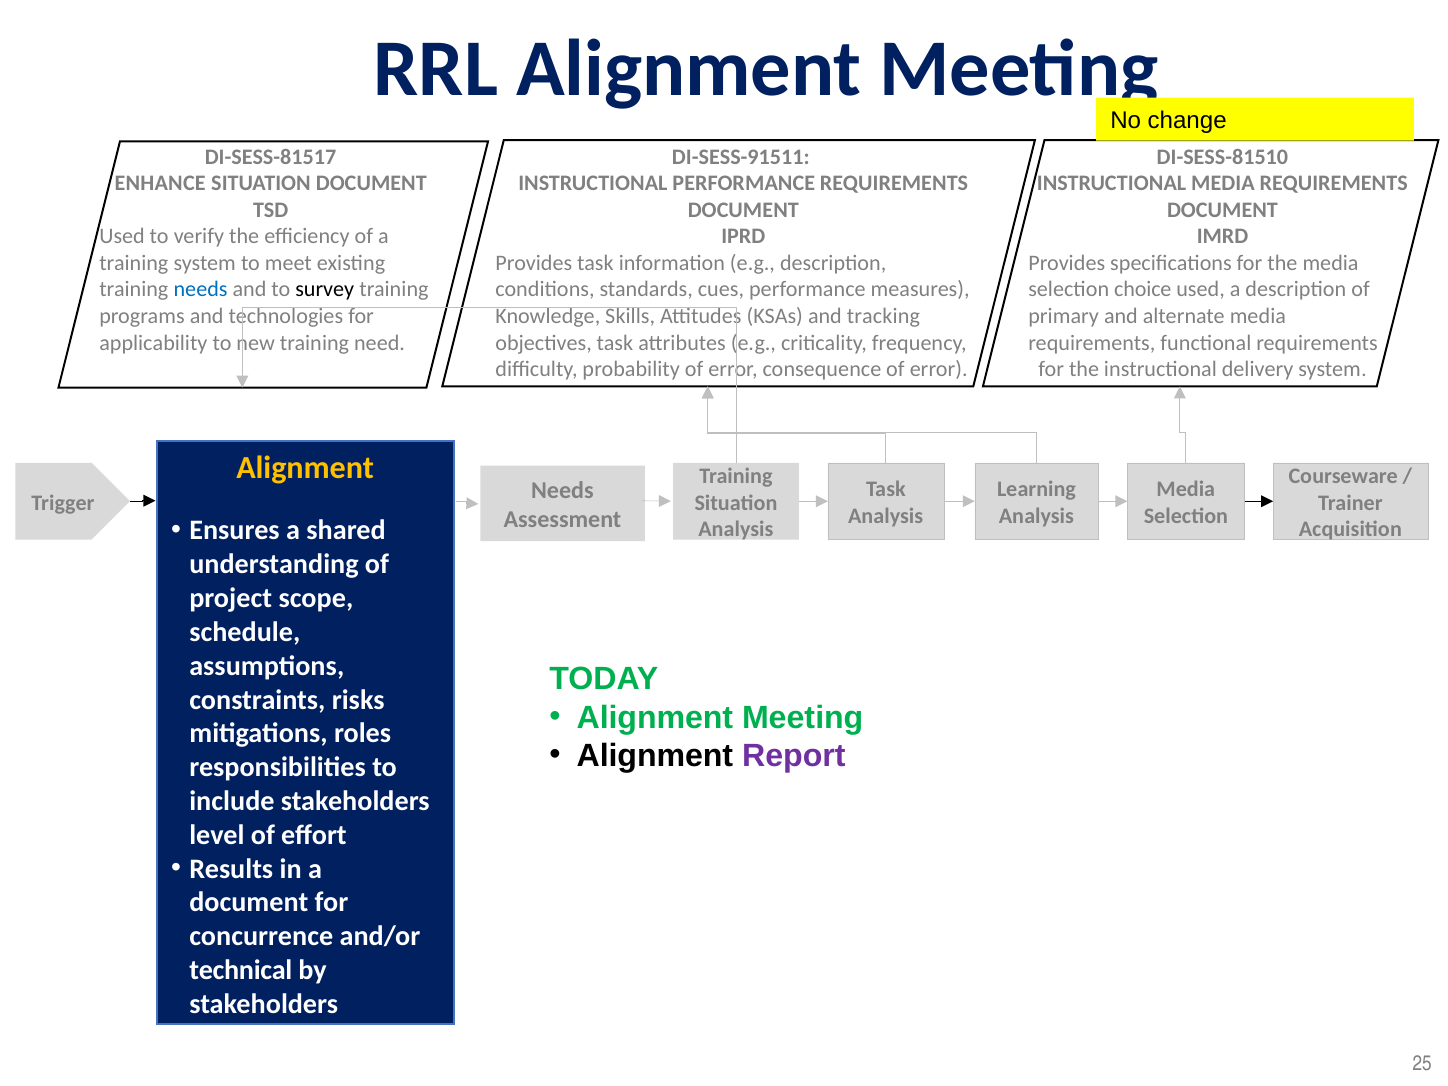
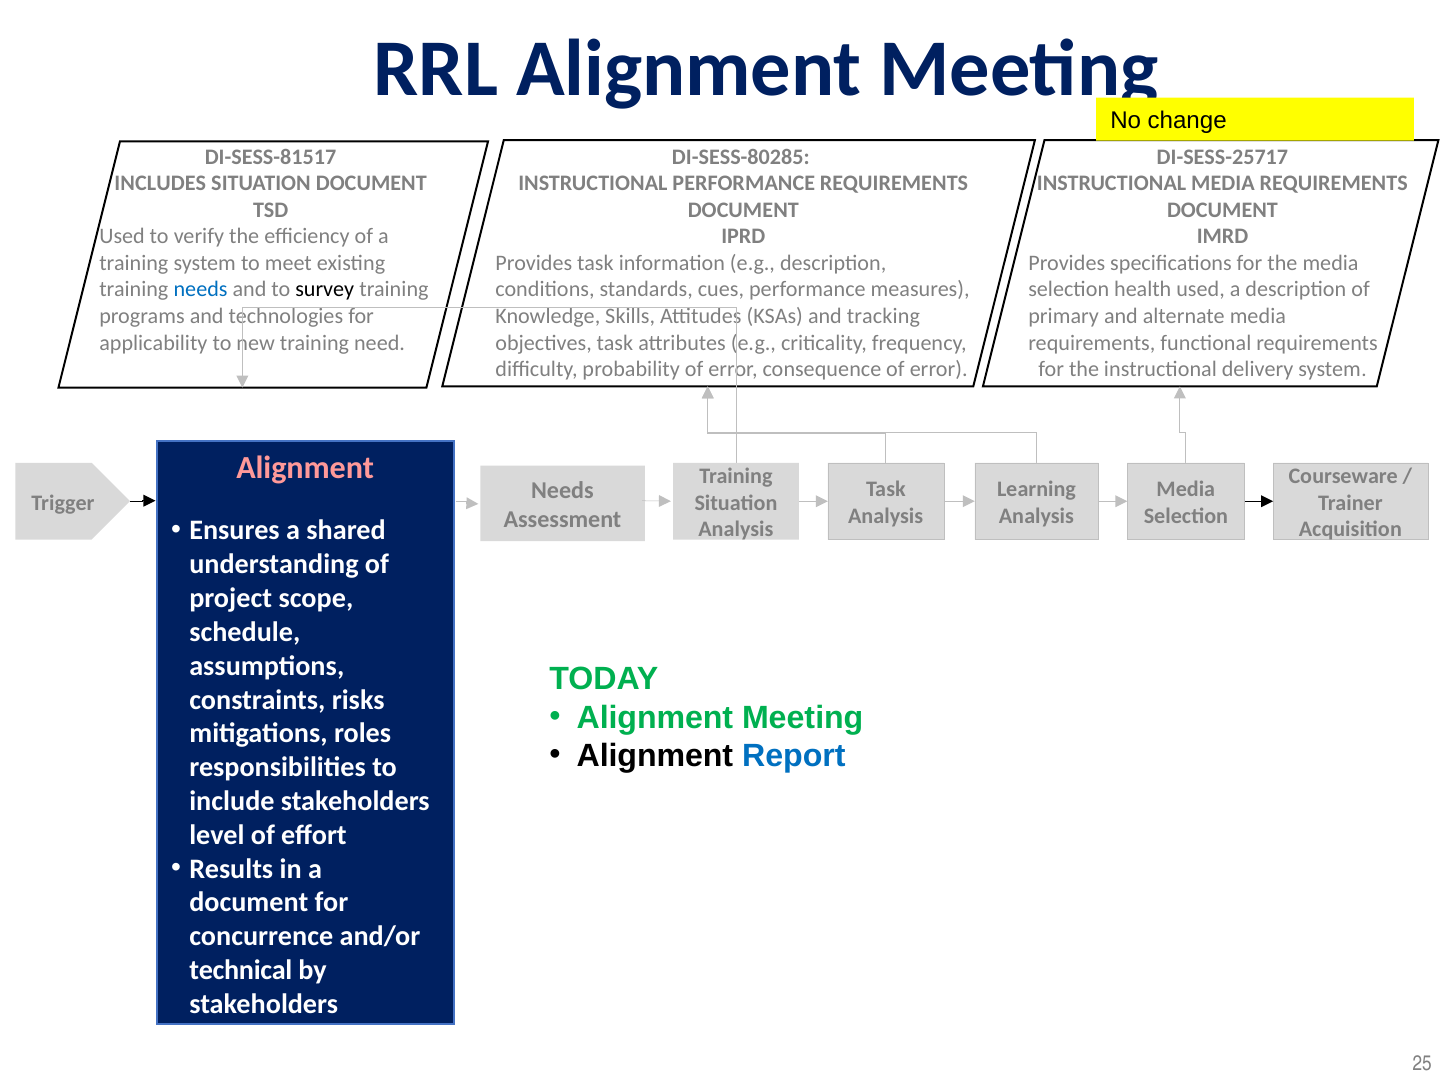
DI-SESS-91511: DI-SESS-91511 -> DI-SESS-80285 (741, 157)
DI-SESS-81510: DI-SESS-81510 -> DI-SESS-25717 (1222, 157)
ENHANCE: ENHANCE -> INCLUDES (160, 183)
choice: choice -> health (1143, 290)
Alignment colour: yellow -> pink (305, 468)
Report colour: purple -> blue (794, 756)
